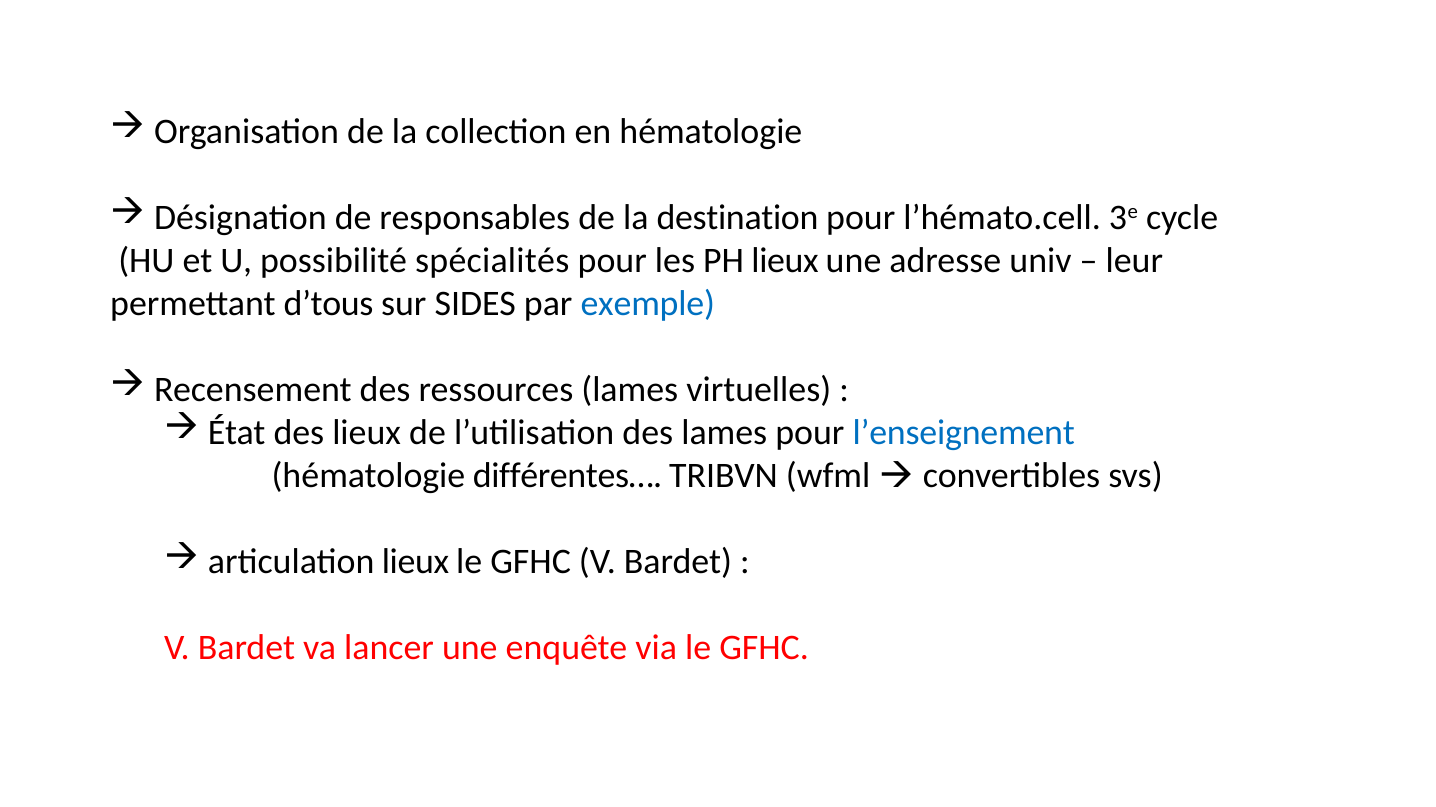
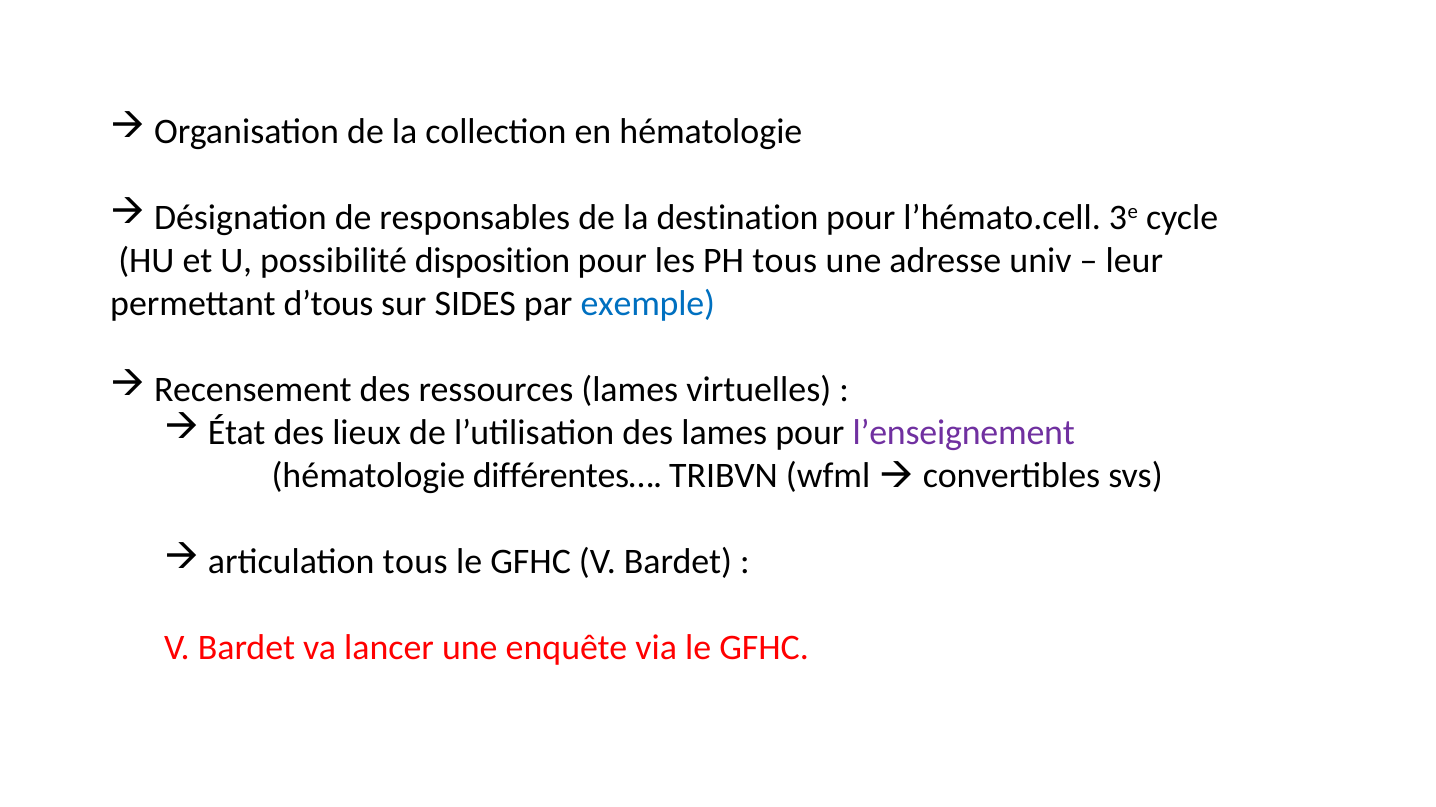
spécialités: spécialités -> disposition (493, 261)
PH lieux: lieux -> tous (785, 261)
l’enseignement colour: blue -> purple (964, 433)
articulation lieux: lieux -> tous (415, 563)
